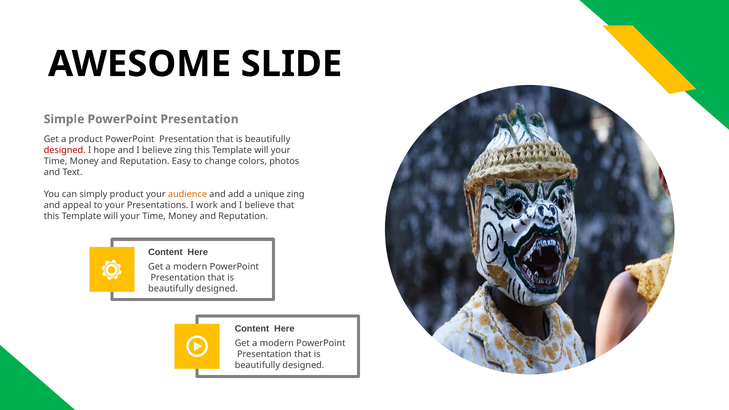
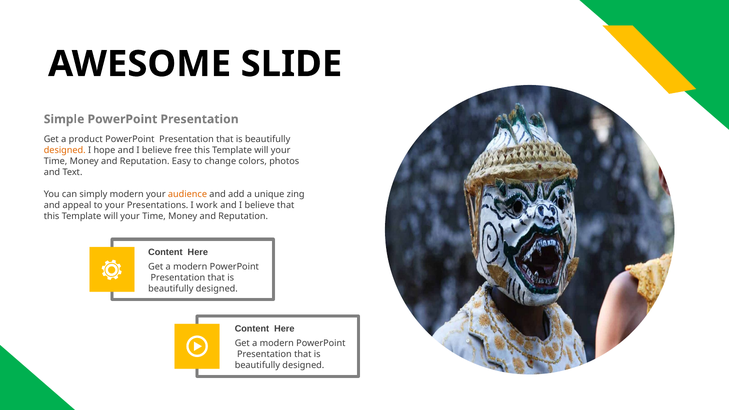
designed colour: red -> orange (65, 150)
believe zing: zing -> free (183, 150)
simply product: product -> modern (127, 194)
